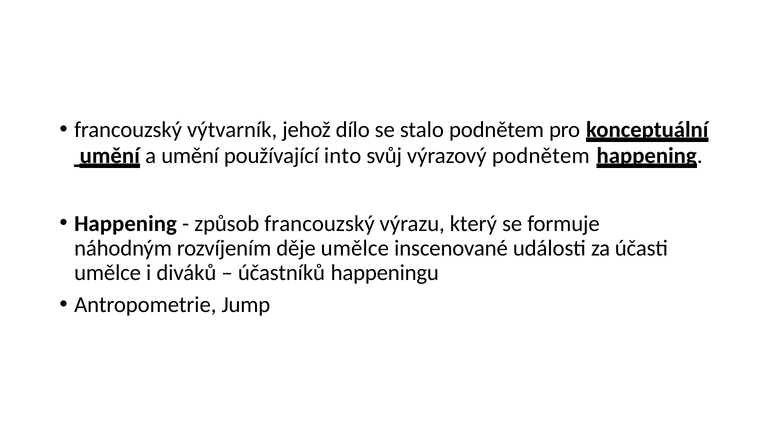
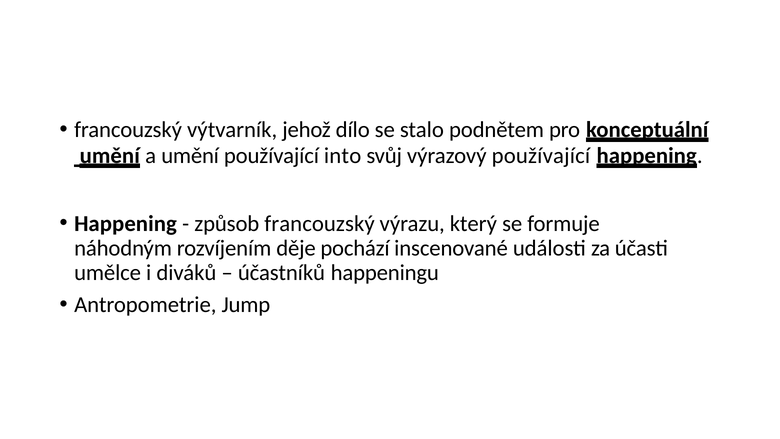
výrazový podnětem: podnětem -> používající (541, 156)
děje umělce: umělce -> pochází (355, 248)
